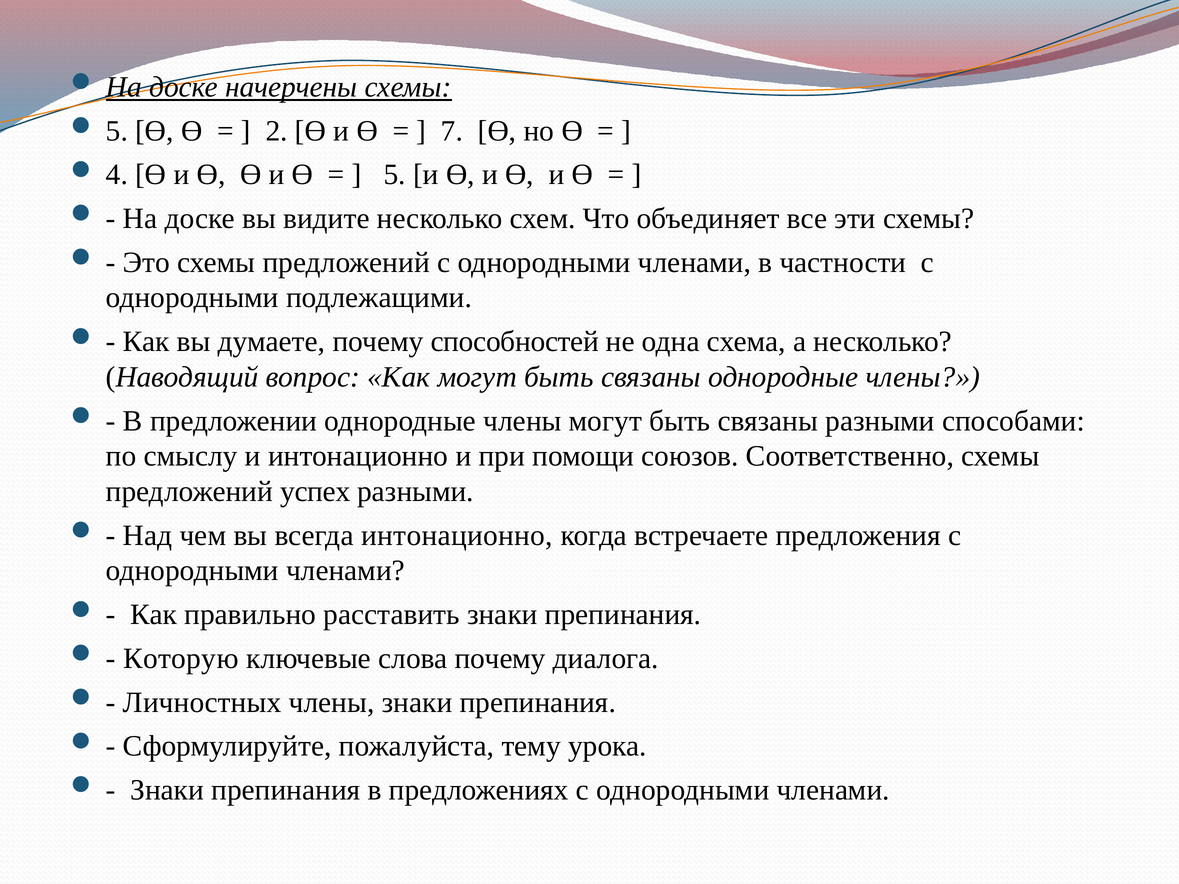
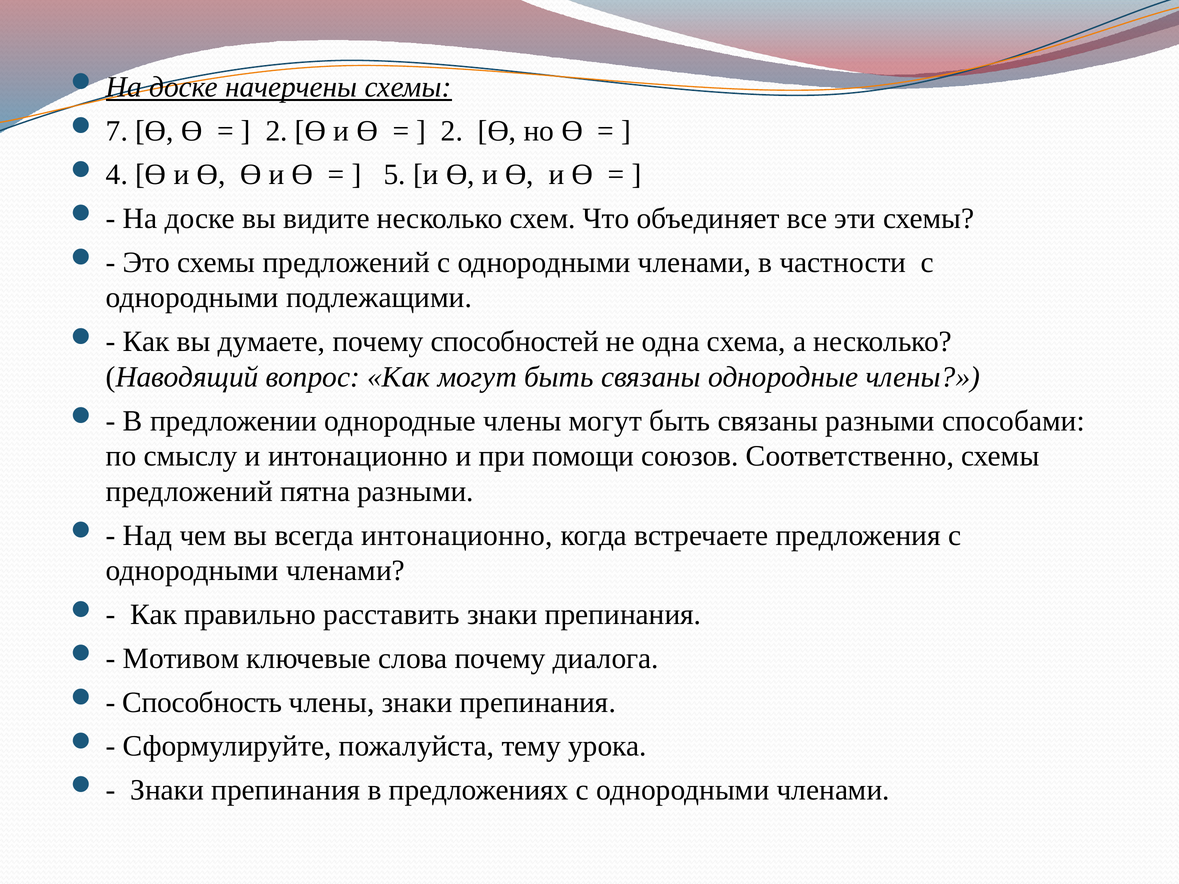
5: 5 -> 7 (117, 131)
7: 7 -> 2 (452, 131)
успех: успех -> пятна (315, 492)
Которую: Которую -> Мотивом (181, 659)
Личностных: Личностных -> Способность (202, 703)
